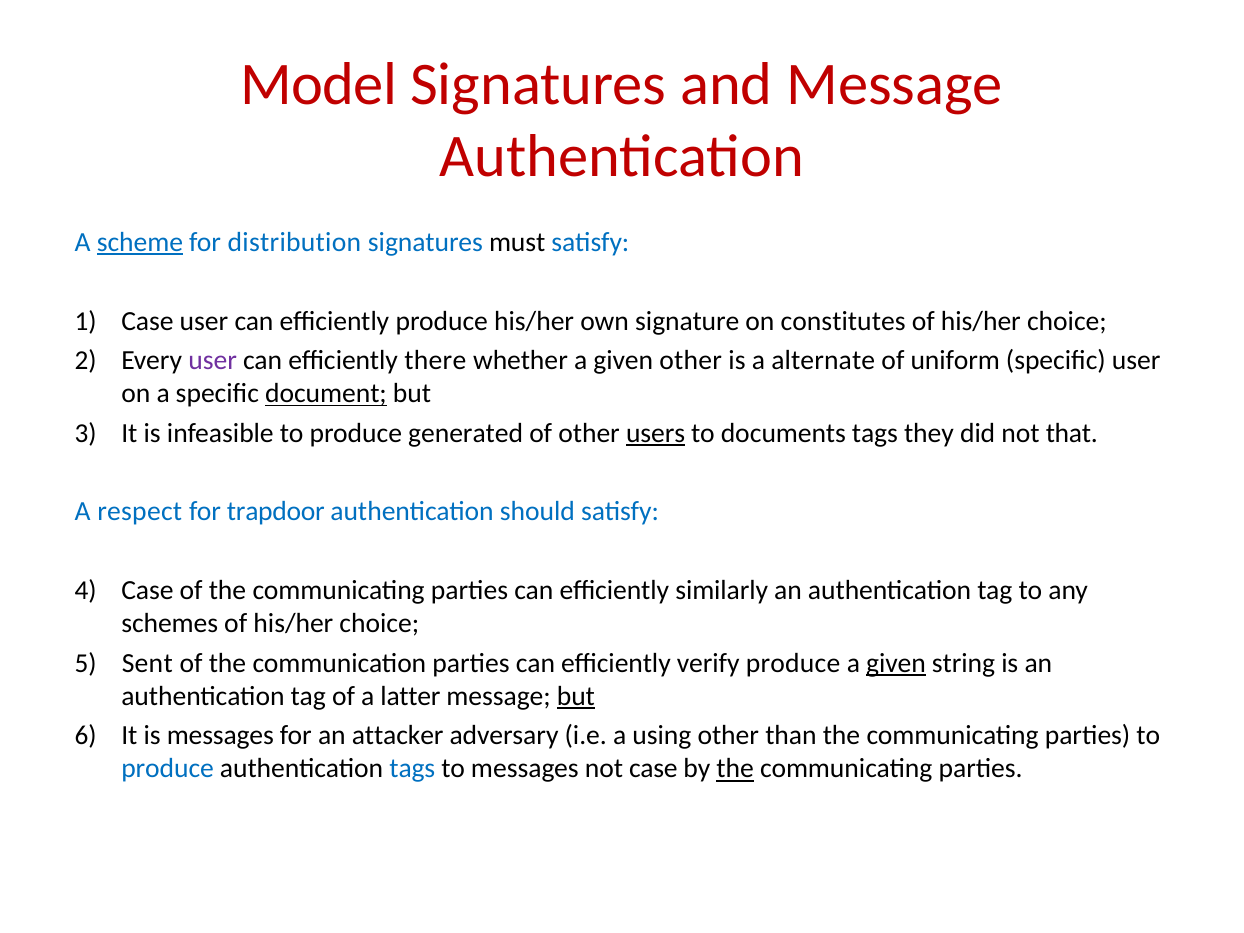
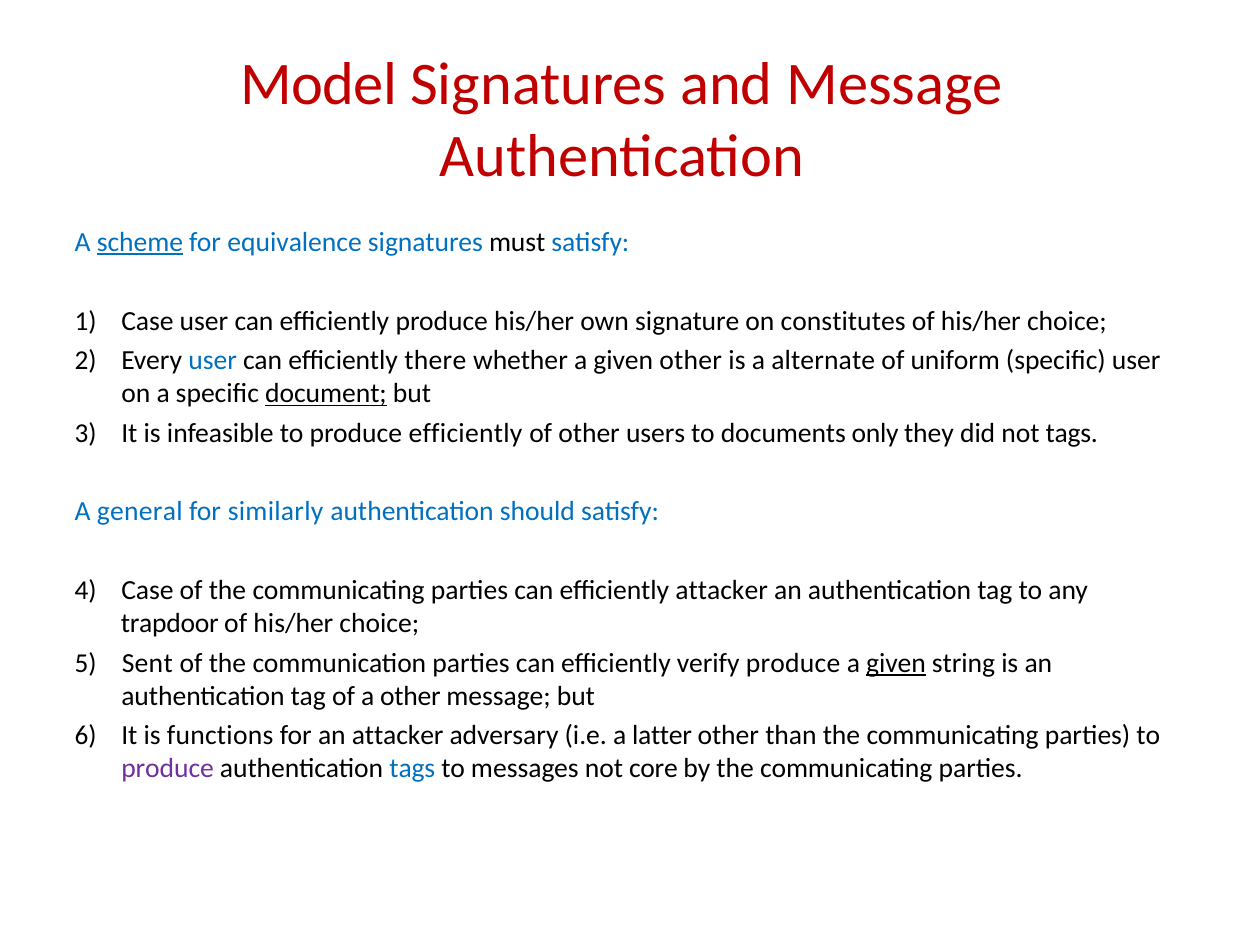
distribution: distribution -> equivalence (295, 242)
user colour: purple -> blue (213, 361)
produce generated: generated -> efficiently (465, 433)
users underline: present -> none (656, 433)
documents tags: tags -> only (875, 433)
not that: that -> tags (1072, 433)
respect: respect -> general (140, 512)
trapdoor: trapdoor -> similarly (276, 512)
efficiently similarly: similarly -> attacker (722, 591)
schemes: schemes -> trapdoor (170, 624)
a latter: latter -> other (410, 696)
but underline: present -> none (576, 696)
is messages: messages -> functions (220, 736)
using: using -> latter (662, 736)
produce colour: blue -> purple (168, 769)
not case: case -> core (653, 769)
the underline: present -> none (735, 769)
